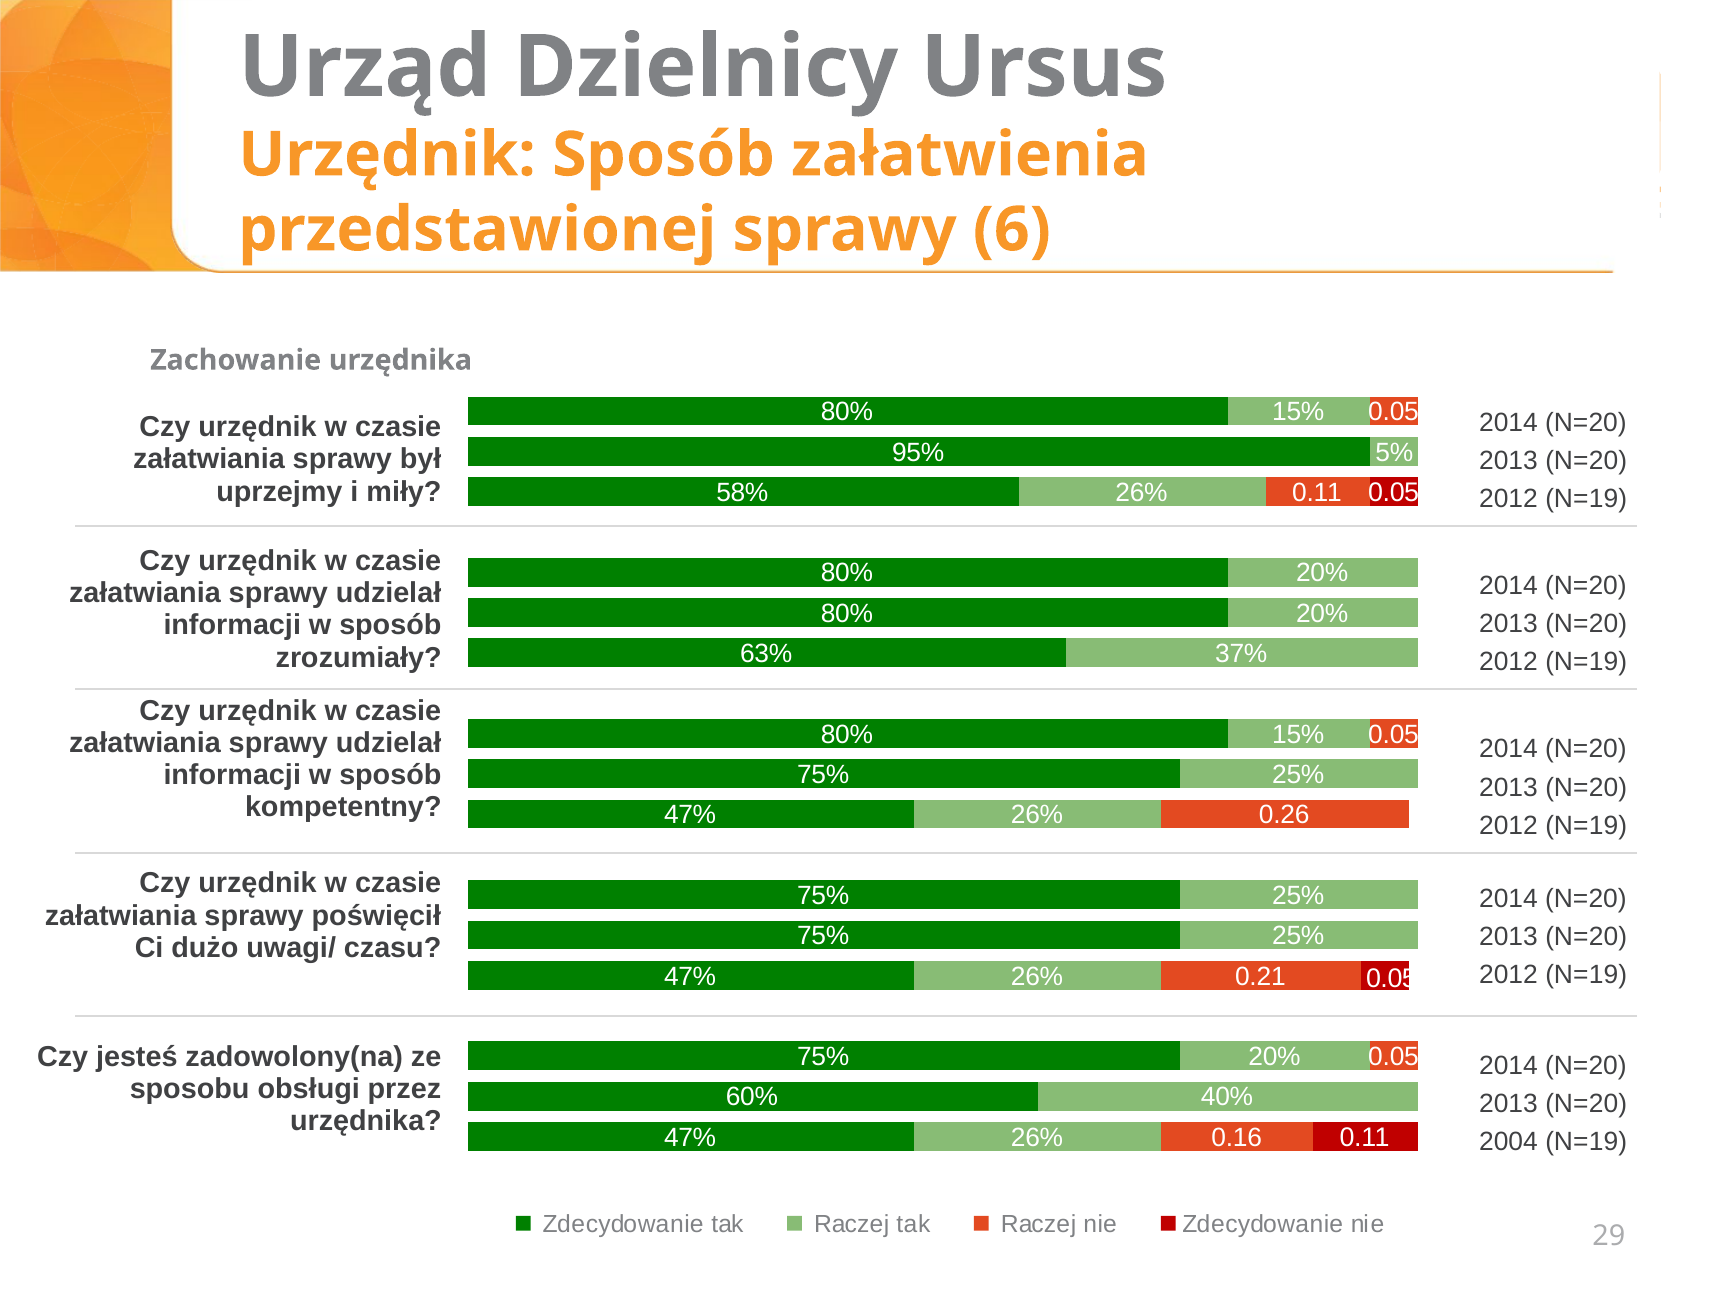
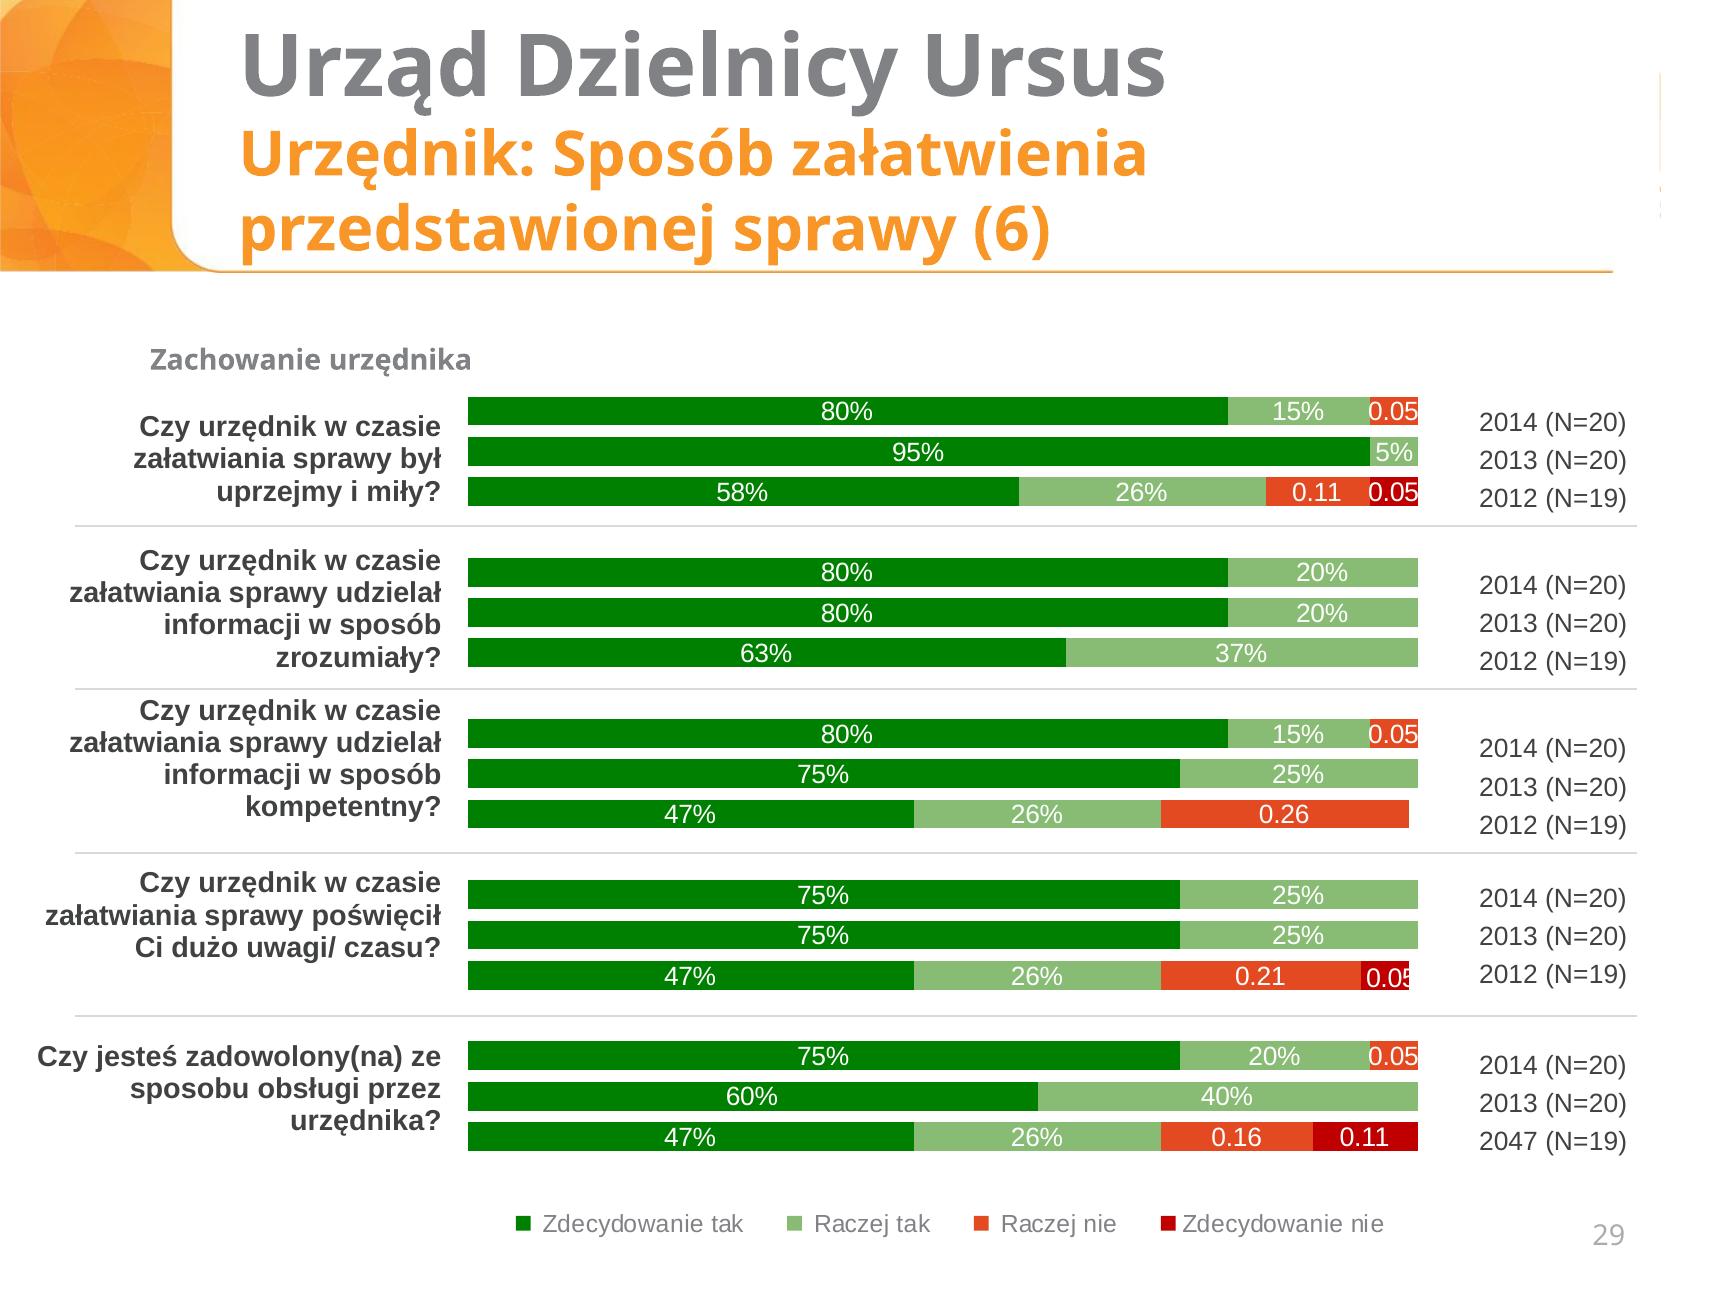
2004: 2004 -> 2047 (1508, 1142)
